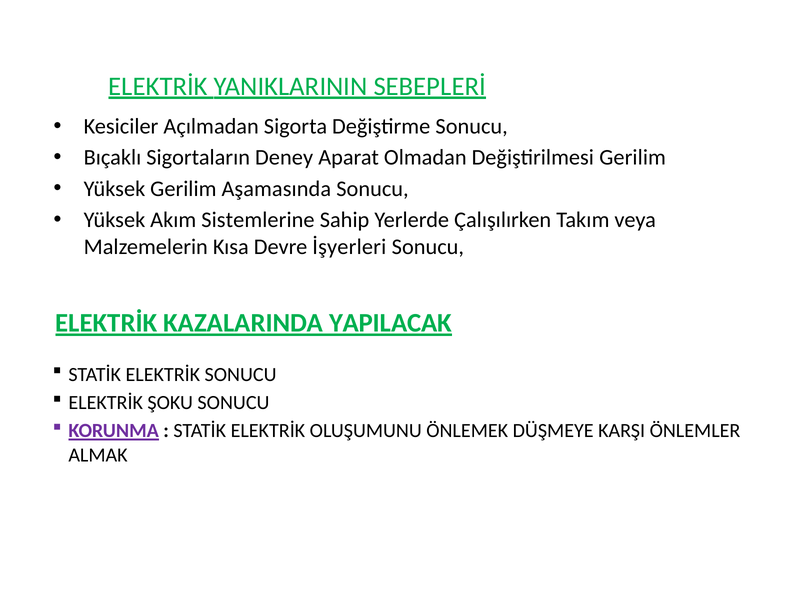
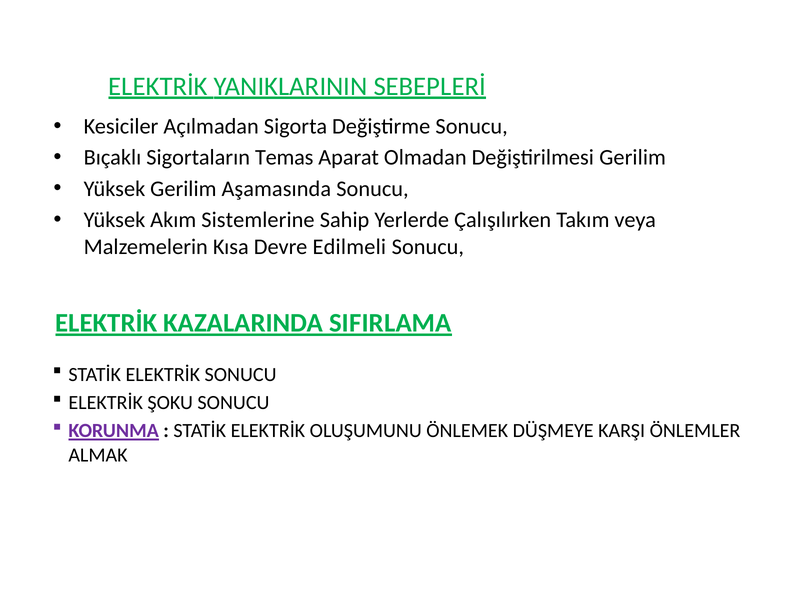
Deney: Deney -> Temas (284, 158)
İşyerleri: İşyerleri -> Edilmeli (349, 247)
YAPILACAK: YAPILACAK -> SIFIRLAMA (390, 323)
